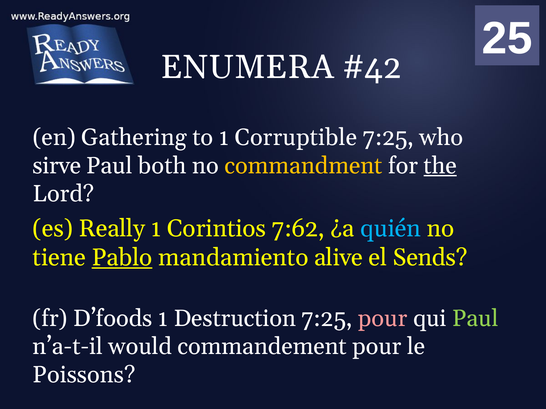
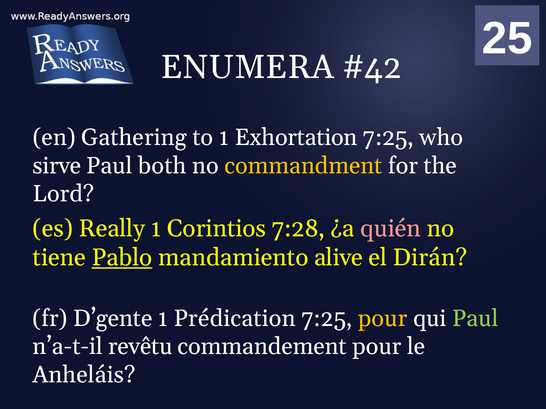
Corruptible: Corruptible -> Exhortation (296, 138)
the underline: present -> none (440, 166)
7:62: 7:62 -> 7:28 (298, 229)
quién colour: light blue -> pink (391, 229)
Sends: Sends -> Dirán (430, 258)
D’foods: D’foods -> D’gente (113, 319)
Destruction: Destruction -> Prédication (235, 319)
pour colour: pink -> yellow (383, 319)
would: would -> revêtu (140, 347)
Poissons: Poissons -> Anheláis (84, 375)
